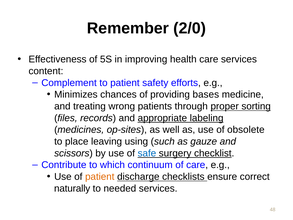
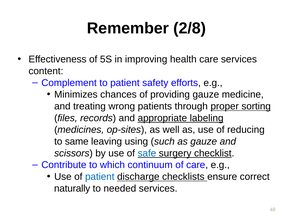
2/0: 2/0 -> 2/8 (190, 28)
providing bases: bases -> gauze (206, 94)
obsolete: obsolete -> reducing (246, 130)
place: place -> same (77, 141)
patient colour: orange -> blue (100, 176)
